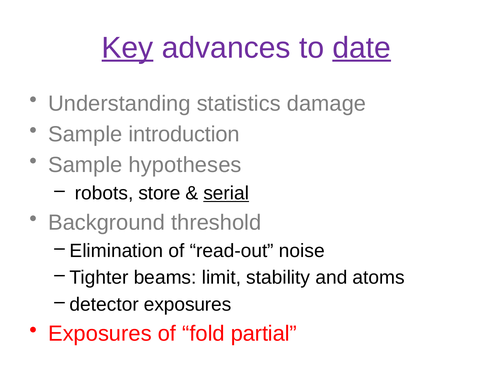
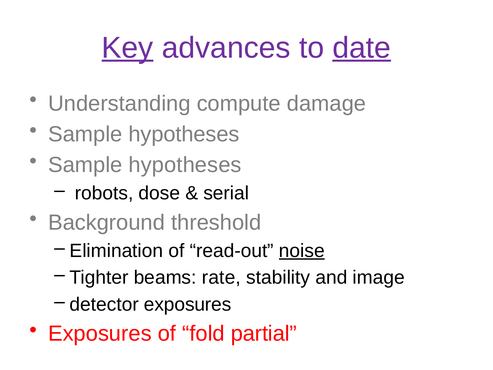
statistics: statistics -> compute (239, 103)
introduction: introduction -> hypotheses (184, 134)
store: store -> dose (159, 193)
serial underline: present -> none (226, 193)
noise underline: none -> present (302, 251)
limit: limit -> rate (221, 277)
atoms: atoms -> image (379, 277)
